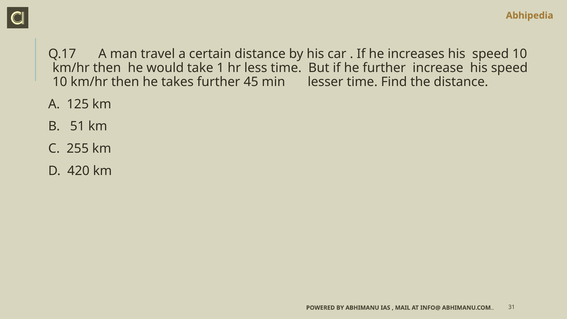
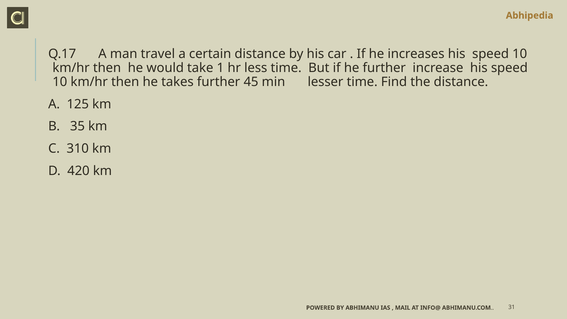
51: 51 -> 35 (77, 126)
255: 255 -> 310 (78, 149)
